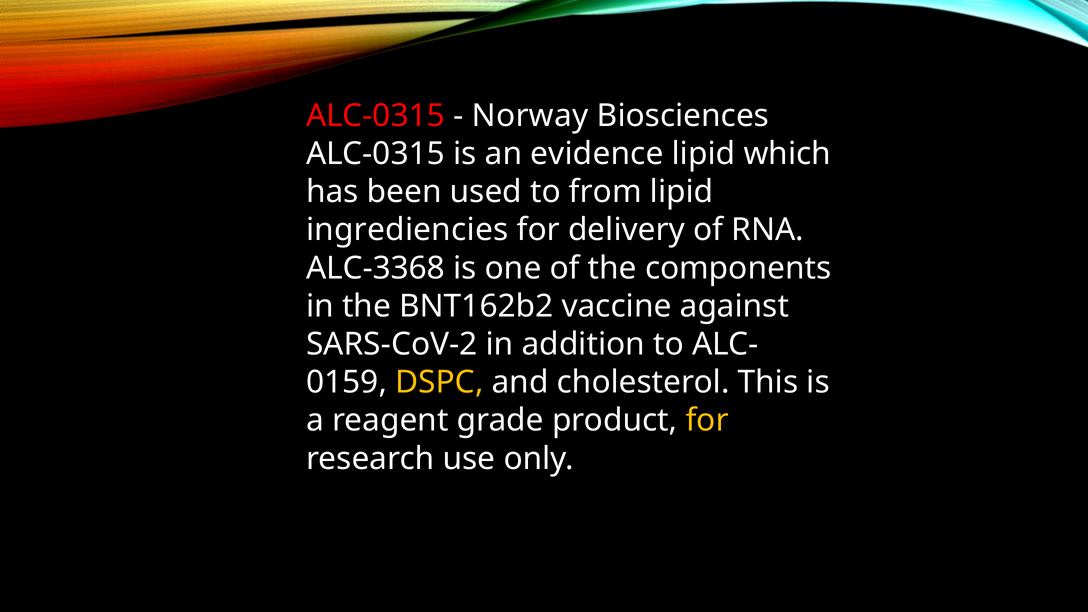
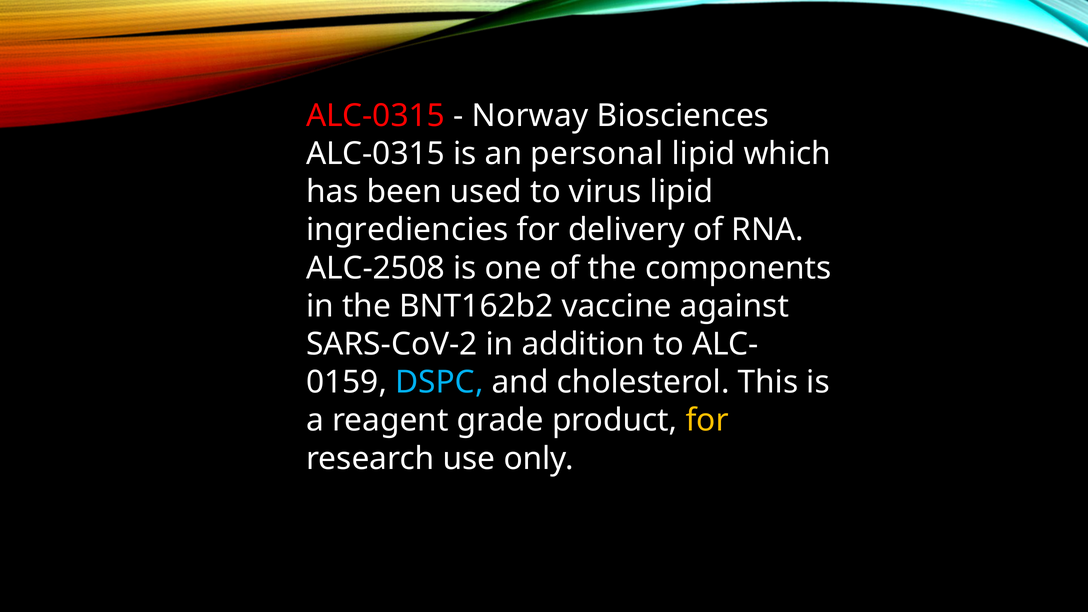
evidence: evidence -> personal (597, 154)
from: from -> virus (605, 192)
ALC-3368: ALC-3368 -> ALC-2508 (376, 268)
DSPC colour: yellow -> light blue (439, 382)
